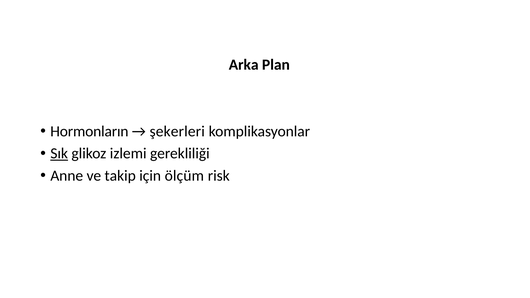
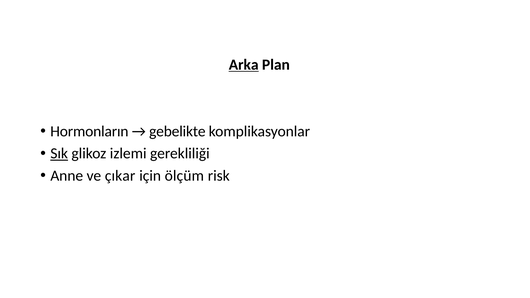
Arka underline: none -> present (244, 65)
şekerleri: şekerleri -> gebelikte (177, 131)
takip: takip -> çıkar (120, 176)
